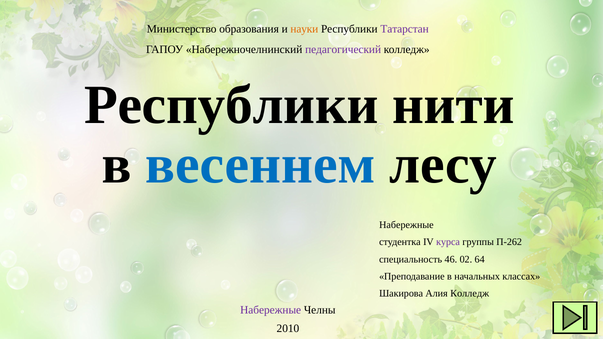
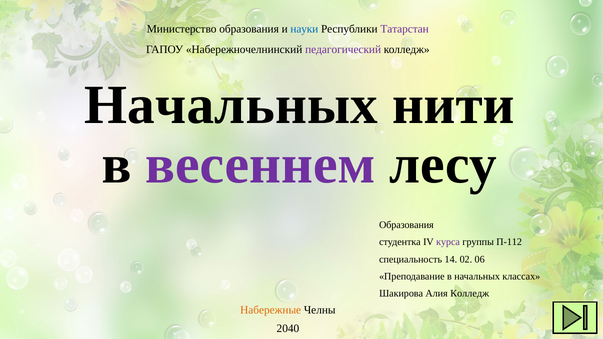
науки colour: orange -> blue (304, 29)
Республики: Республики -> Начальных (231, 105)
весеннем colour: blue -> purple (260, 165)
Набережные: Набережные -> Образования (406, 225)
П-262: П-262 -> П-112 (509, 242)
46: 46 -> 14 (451, 259)
64: 64 -> 06 (480, 259)
Набережные colour: purple -> orange (271, 310)
2010: 2010 -> 2040 (288, 329)
